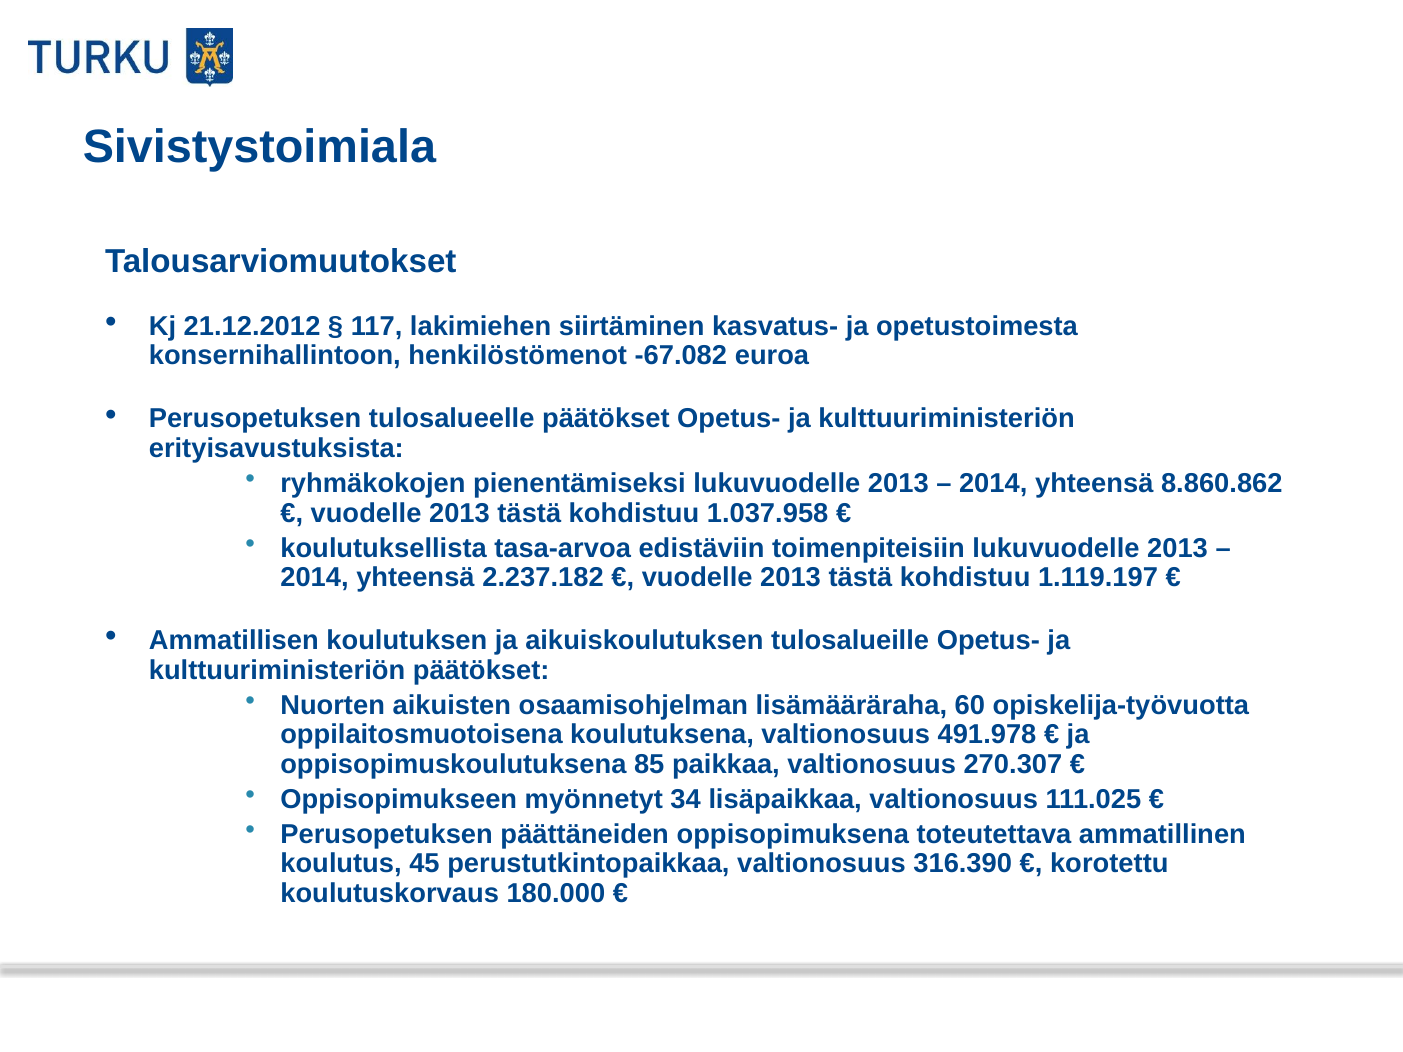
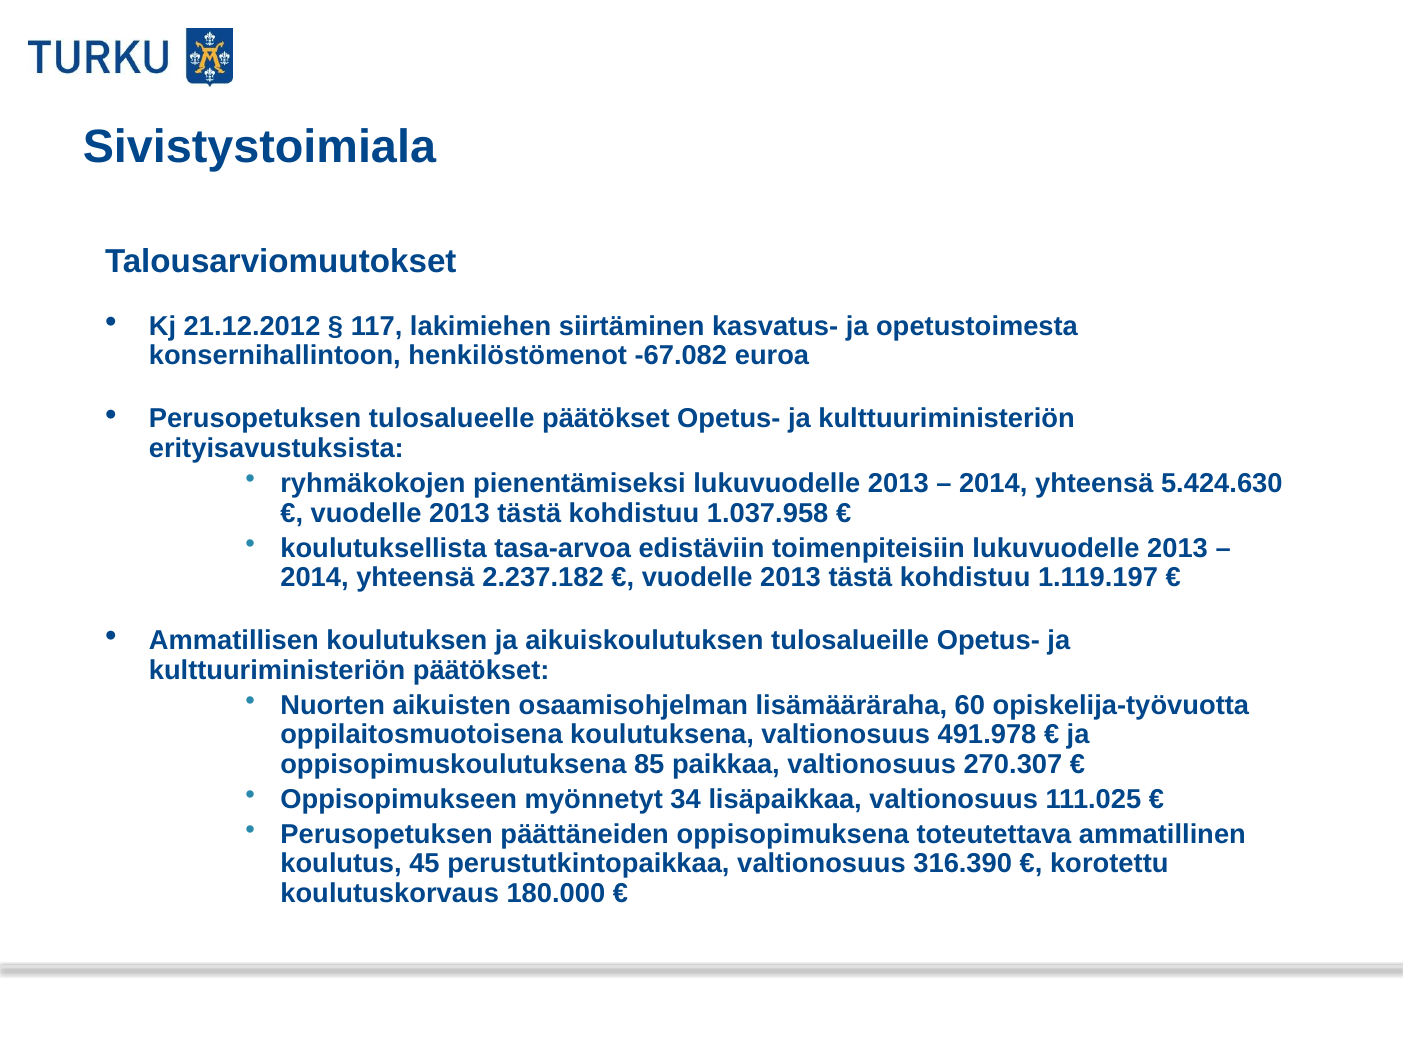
8.860.862: 8.860.862 -> 5.424.630 (1222, 484)
